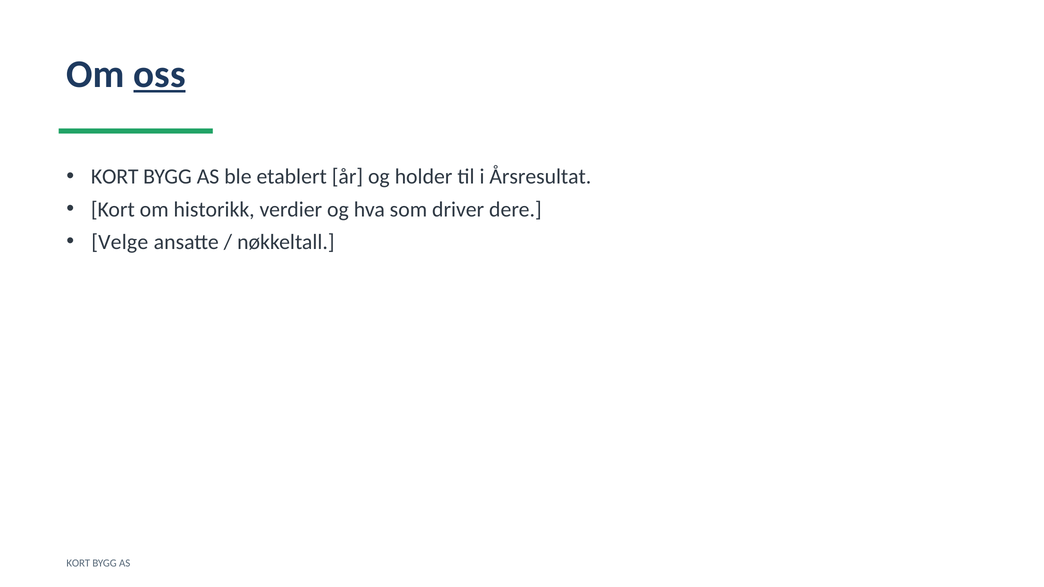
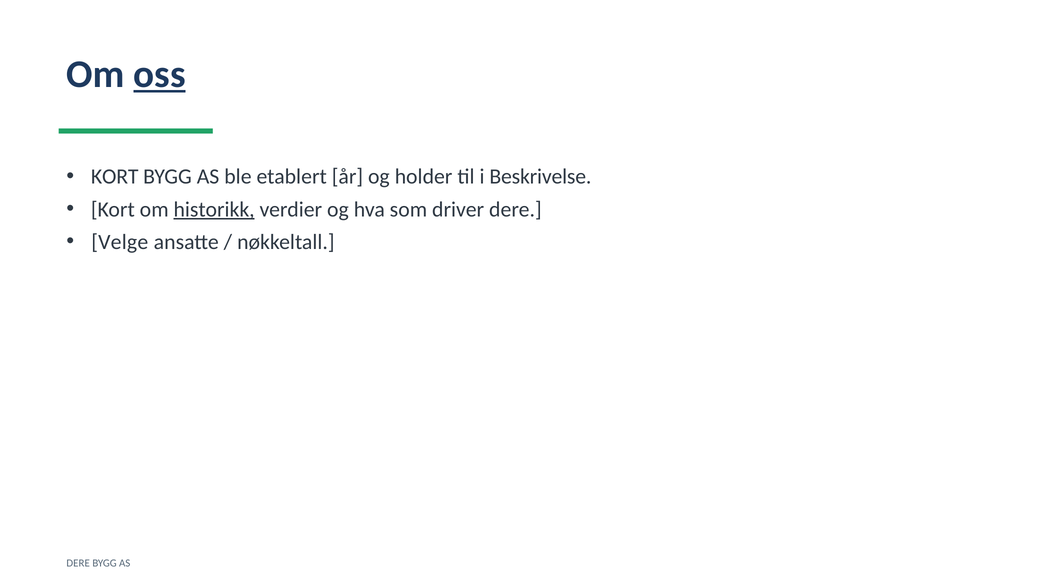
Årsresultat: Årsresultat -> Beskrivelse (540, 177)
historikk underline: none -> present (214, 209)
KORT: KORT -> DERE (78, 563)
